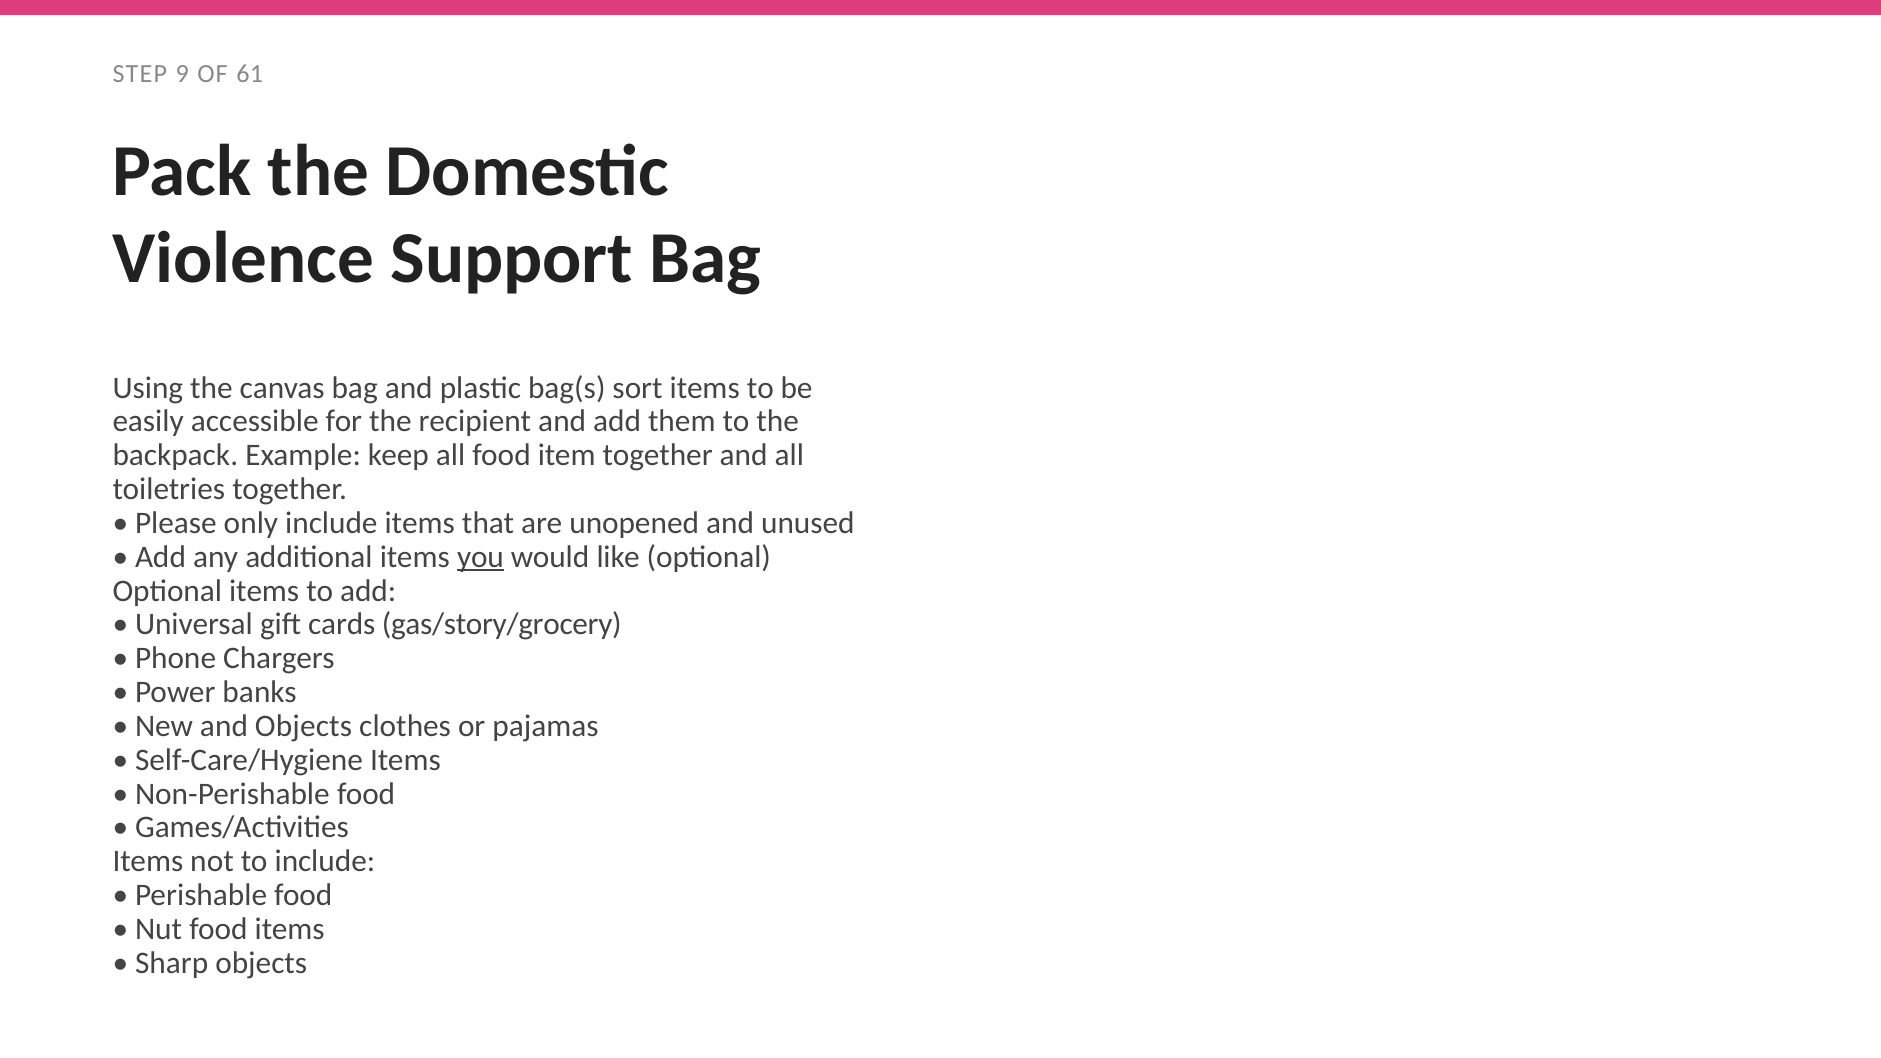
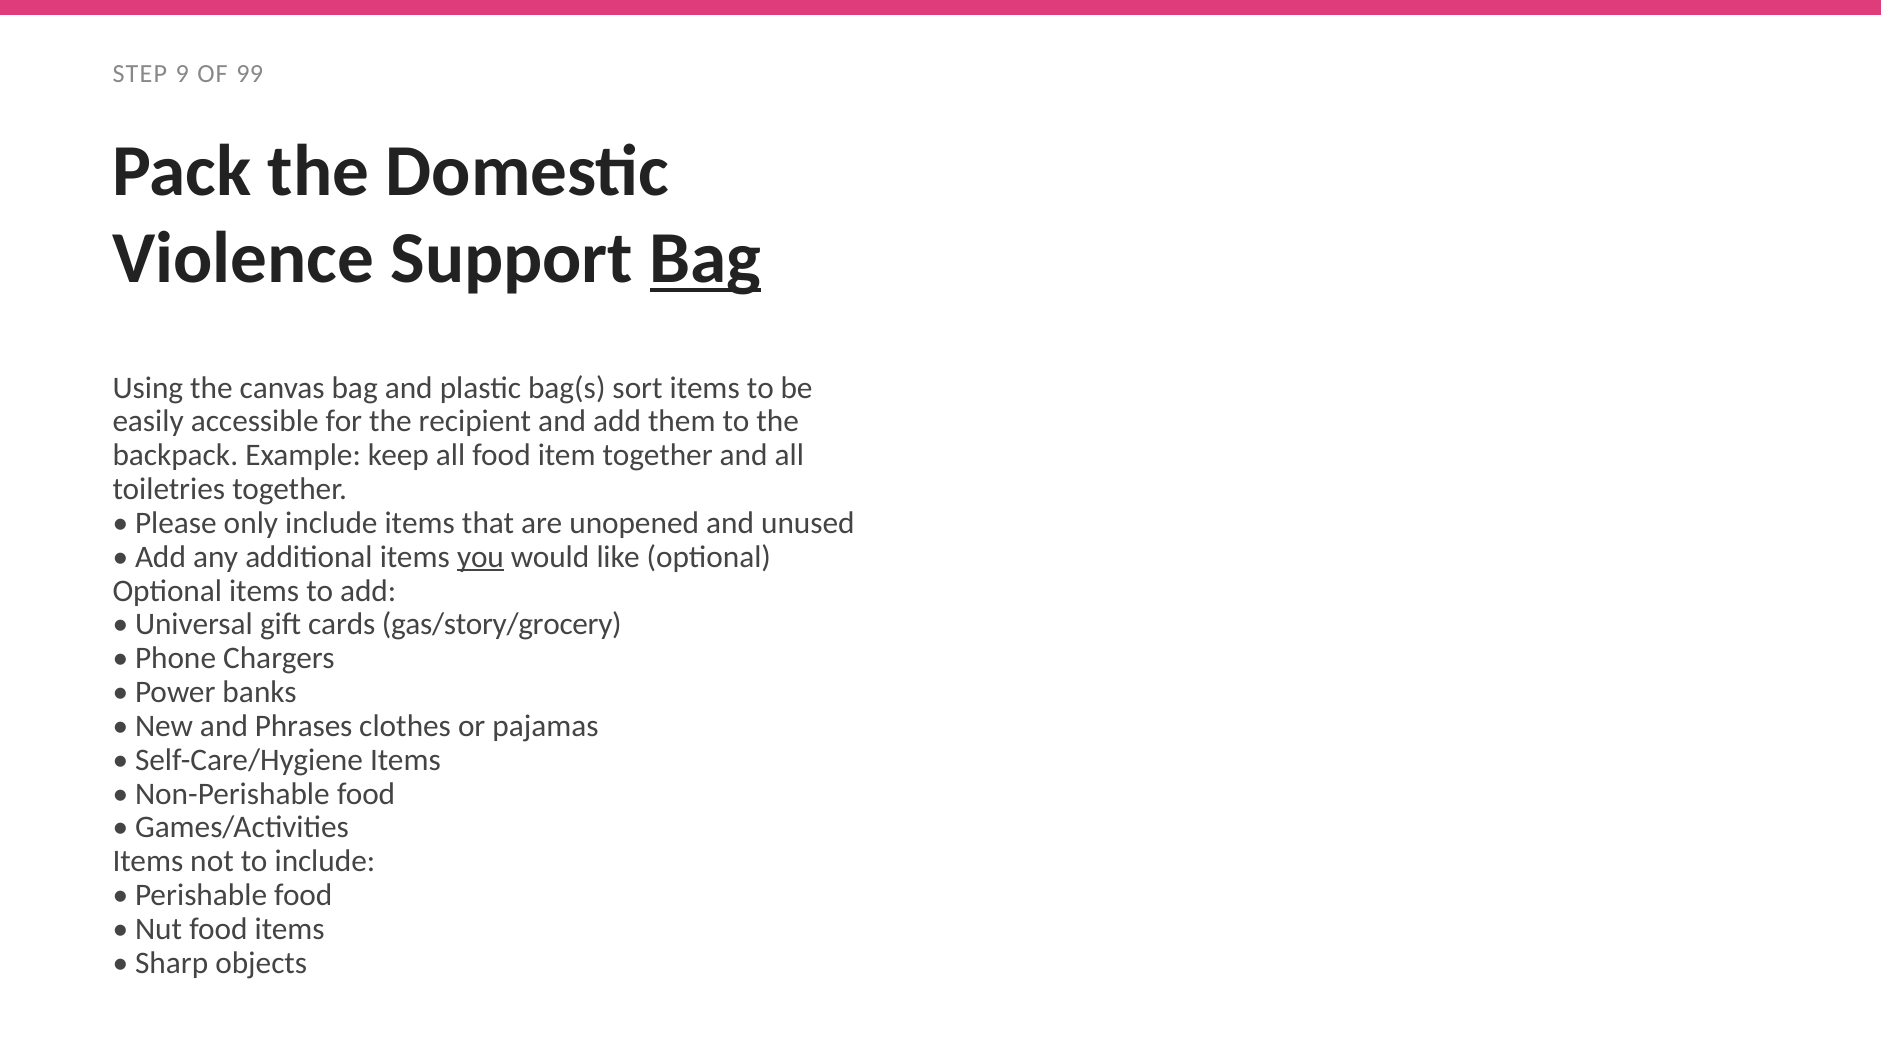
61: 61 -> 99 (250, 74)
Bag underline: none -> present (706, 259)
and Objects: Objects -> Phrases (304, 726)
